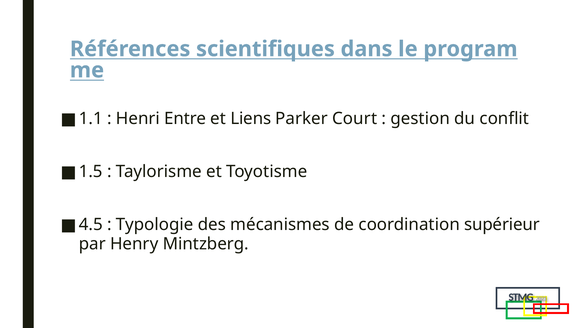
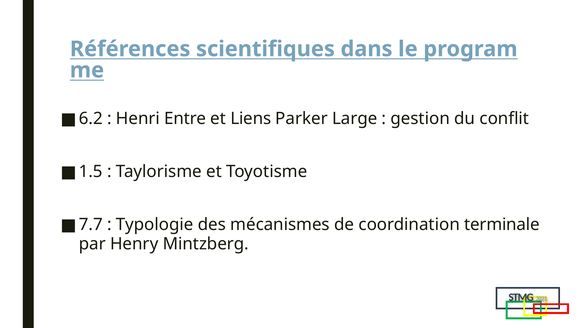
1.1: 1.1 -> 6.2 (91, 118)
Court: Court -> Large (355, 118)
4.5: 4.5 -> 7.7 (91, 224)
supérieur: supérieur -> terminale (502, 224)
